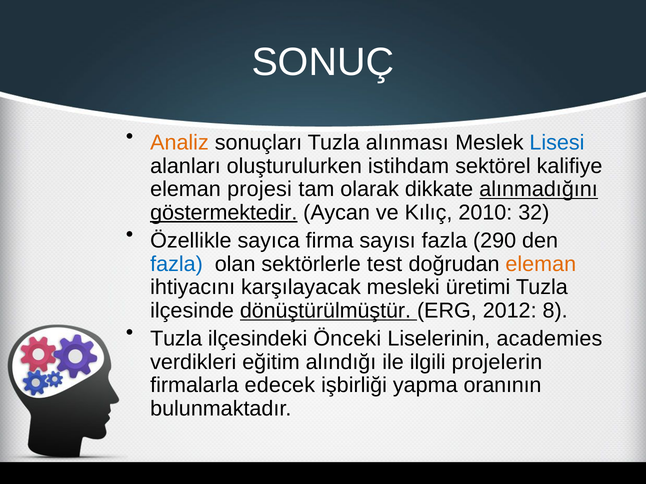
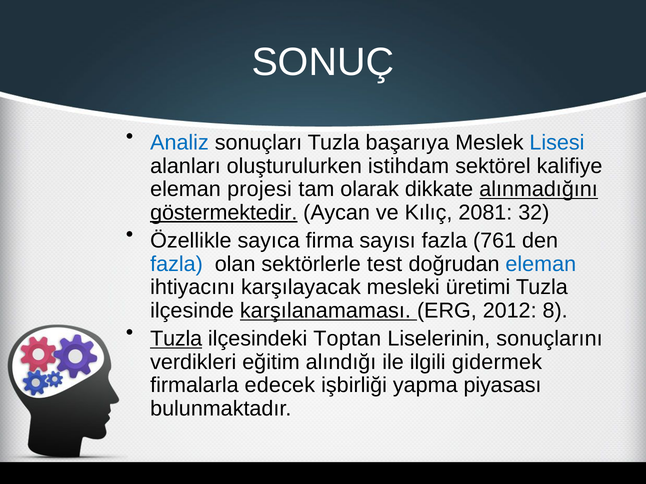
Analiz colour: orange -> blue (179, 143)
alınması: alınması -> başarıya (407, 143)
2010: 2010 -> 2081 (485, 213)
290: 290 -> 761 (495, 241)
eleman colour: orange -> blue (541, 264)
dönüştürülmüştür: dönüştürülmüştür -> karşılanamaması (325, 311)
Tuzla underline: none -> present (176, 339)
Önceki: Önceki -> Toptan (347, 339)
academies: academies -> sonuçlarını (550, 339)
projelerin: projelerin -> gidermek (497, 362)
oranının: oranının -> piyasası (502, 386)
